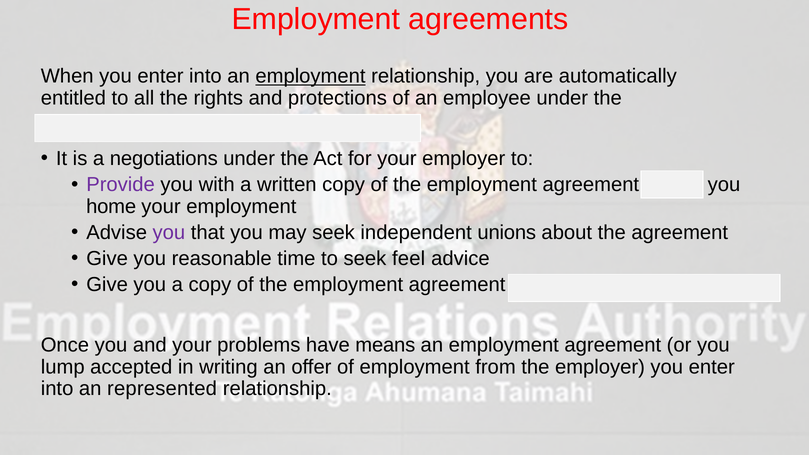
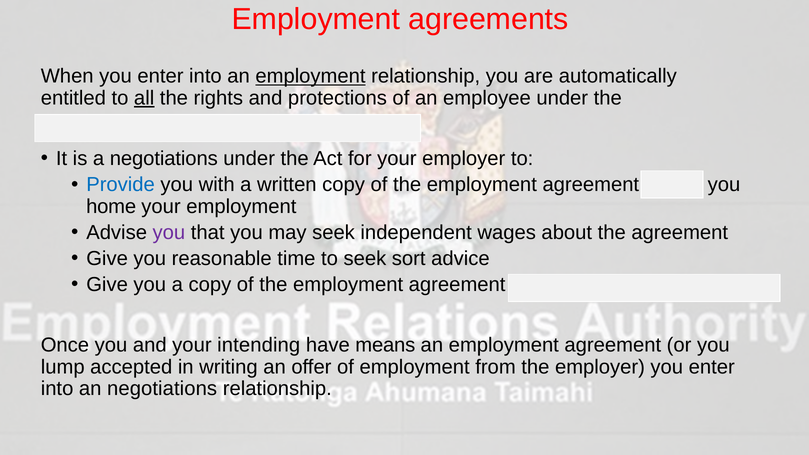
all underline: none -> present (144, 98)
Provide colour: purple -> blue (121, 185)
unions: unions -> wages (507, 233)
feel: feel -> sort (409, 259)
problems: problems -> intending (259, 345)
an represented: represented -> negotiations (162, 389)
